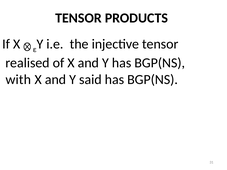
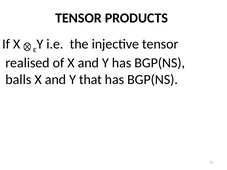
with: with -> balls (18, 80)
said: said -> that (90, 80)
